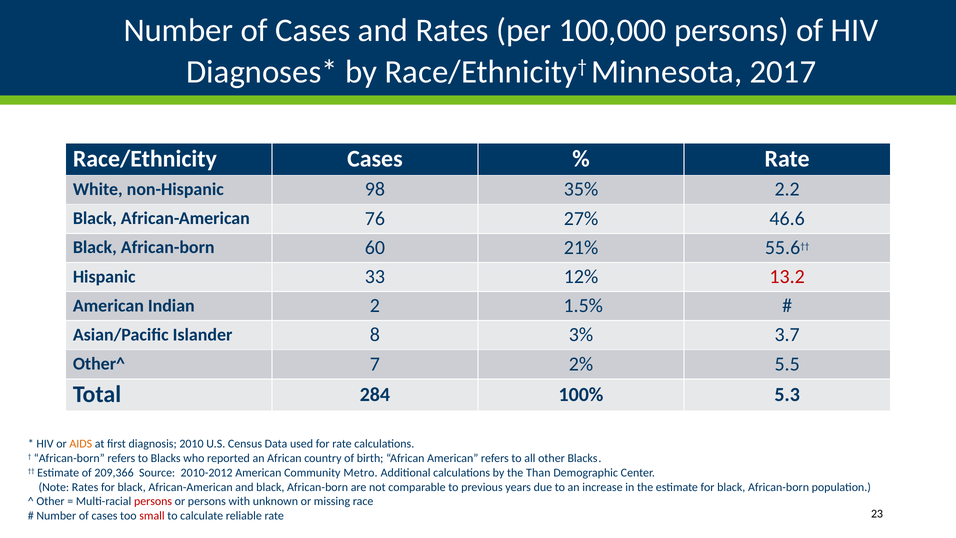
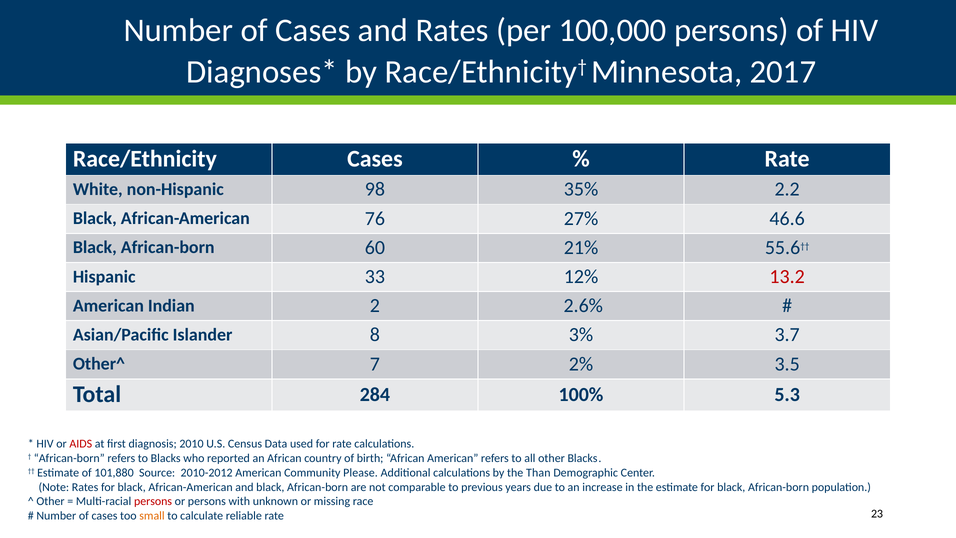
1.5%: 1.5% -> 2.6% (583, 306)
5.5: 5.5 -> 3.5 (787, 364)
AIDS colour: orange -> red (81, 444)
209,366: 209,366 -> 101,880 (114, 473)
Metro: Metro -> Please (361, 473)
small colour: red -> orange (152, 516)
